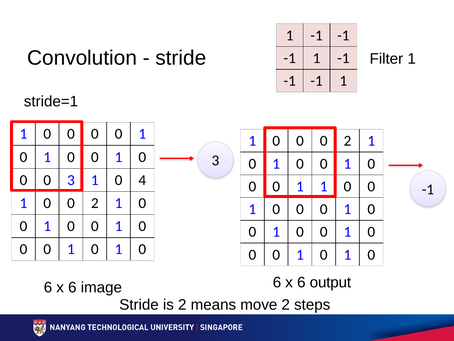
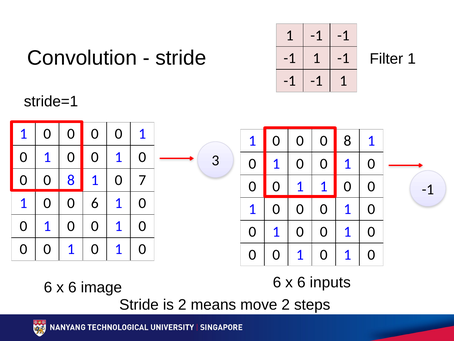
2: 2 -> 8 (347, 141)
3: 3 -> 8 (71, 180)
4: 4 -> 7 (142, 180)
1 0 0 2: 2 -> 6 (95, 203)
output: output -> inputs (330, 282)
